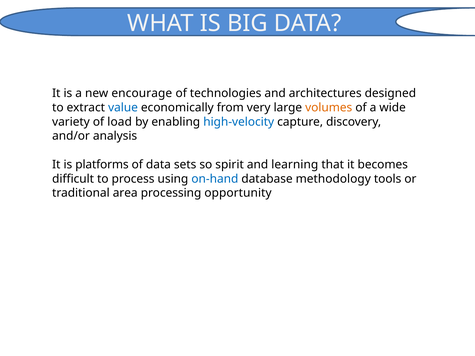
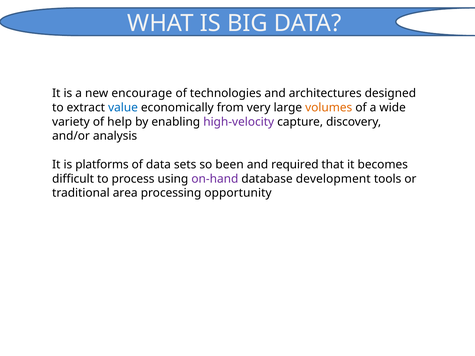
load: load -> help (120, 122)
high-velocity colour: blue -> purple (239, 122)
spirit: spirit -> been (230, 165)
learning: learning -> required (295, 165)
on-hand colour: blue -> purple (215, 179)
methodology: methodology -> development (333, 179)
